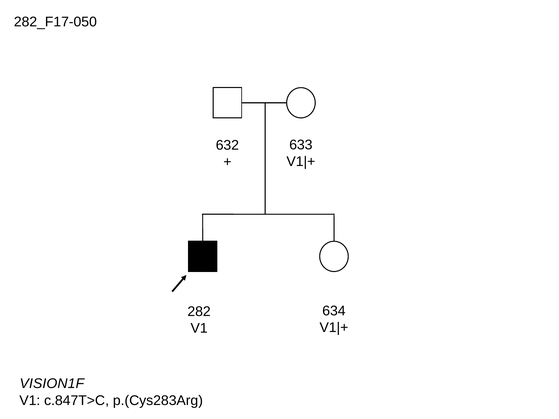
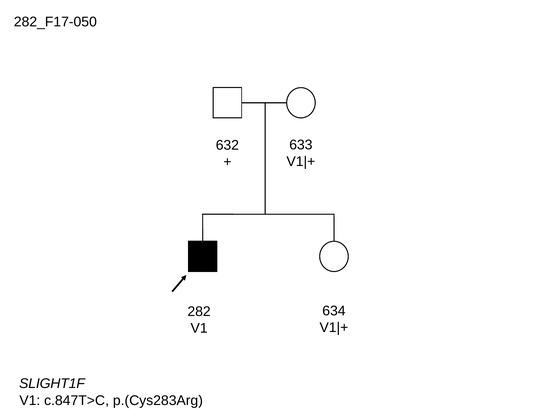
VISION1F: VISION1F -> SLIGHT1F (52, 384)
